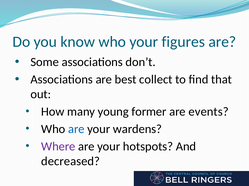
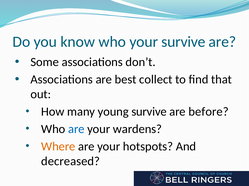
your figures: figures -> survive (183, 42)
young former: former -> survive (149, 112)
events: events -> before (209, 112)
Where colour: purple -> orange (58, 147)
